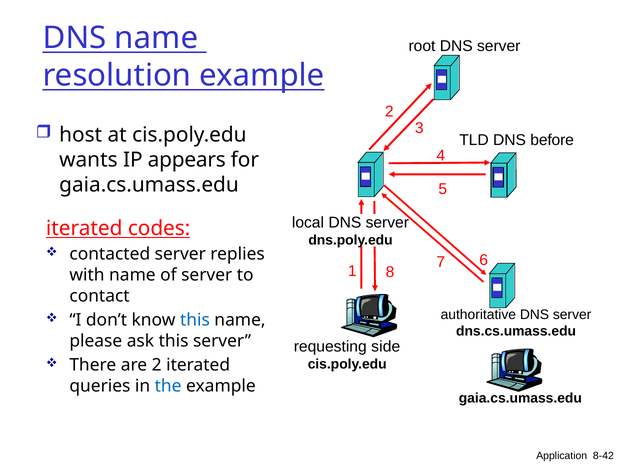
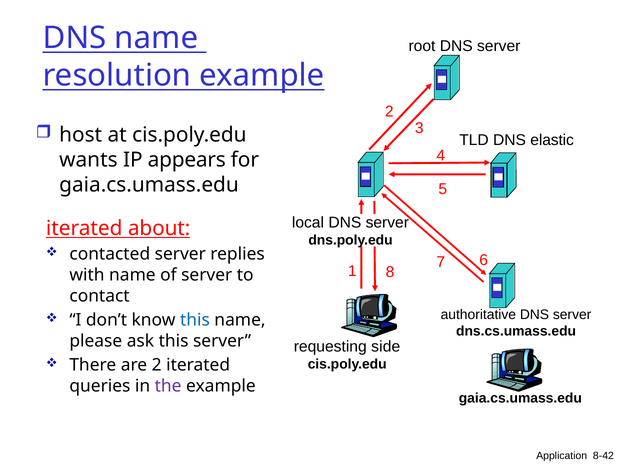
before: before -> elastic (552, 140)
codes: codes -> about (159, 229)
the colour: blue -> purple (168, 387)
